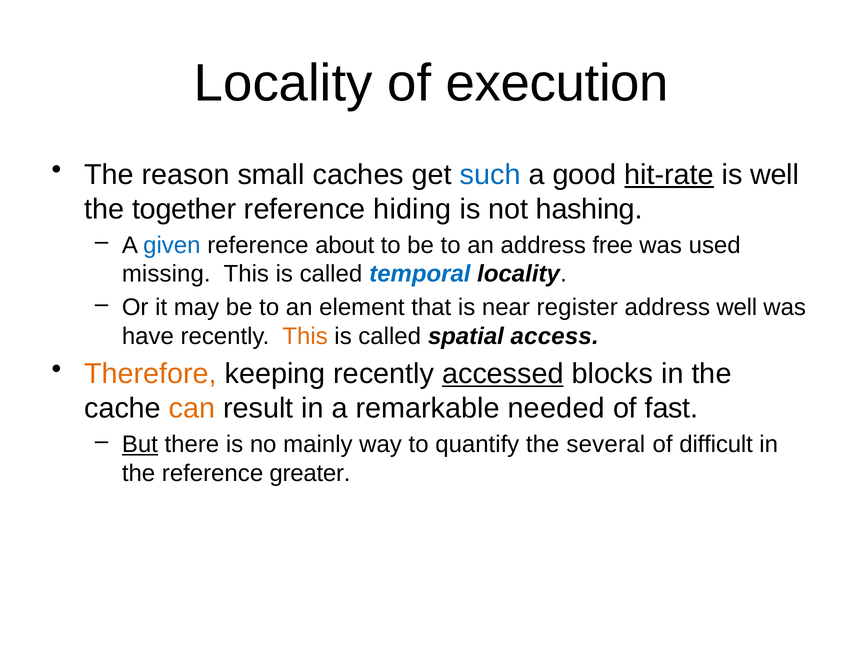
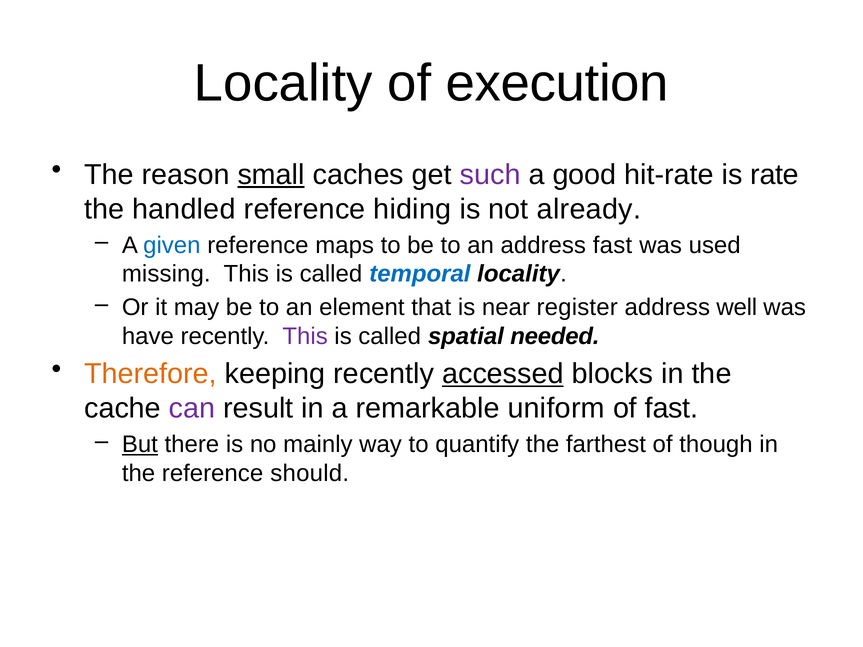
small underline: none -> present (271, 175)
such colour: blue -> purple (490, 175)
hit-rate underline: present -> none (669, 175)
is well: well -> rate (775, 175)
together: together -> handled (184, 209)
hashing: hashing -> already (589, 209)
about: about -> maps (345, 245)
address free: free -> fast (613, 245)
This colour: orange -> purple (305, 336)
access: access -> needed (555, 336)
can colour: orange -> purple (192, 409)
needed: needed -> uniform (556, 409)
several: several -> farthest (606, 445)
difficult: difficult -> though (716, 445)
greater: greater -> should (310, 473)
